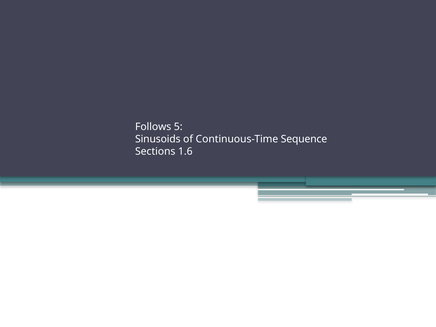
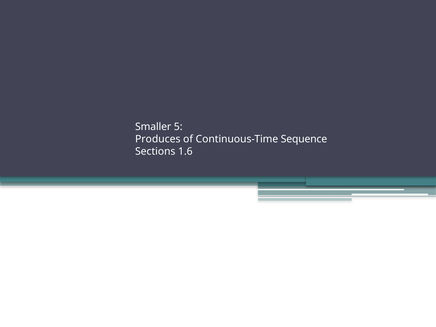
Follows: Follows -> Smaller (153, 127)
Sinusoids: Sinusoids -> Produces (158, 139)
